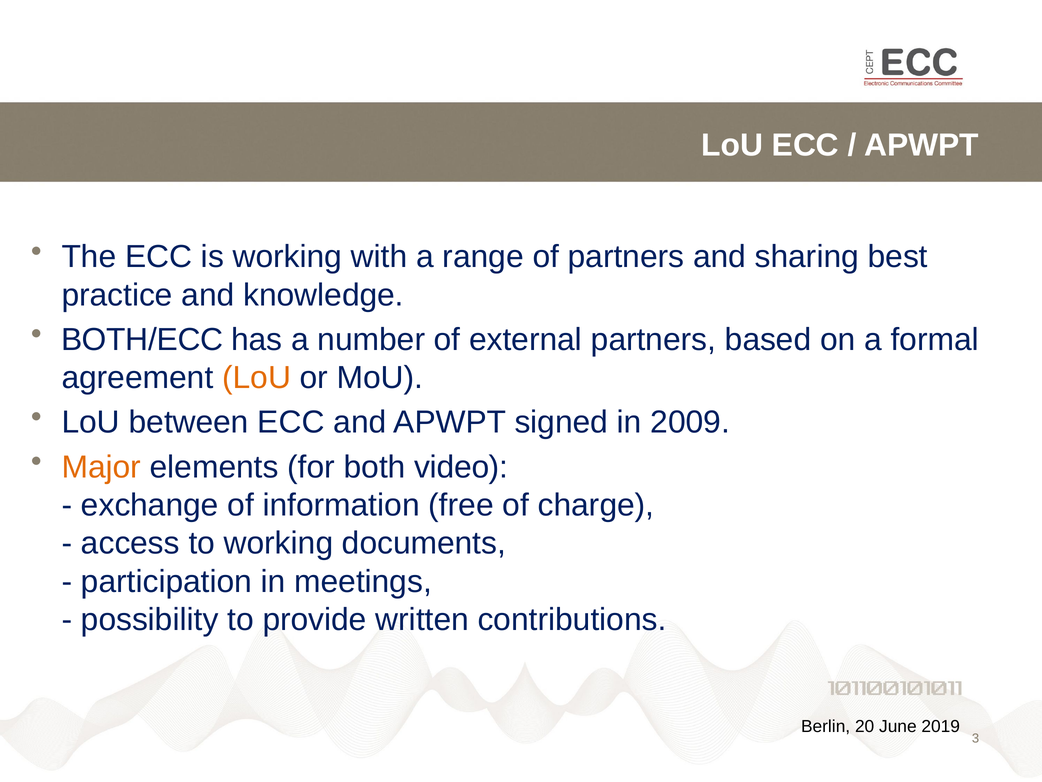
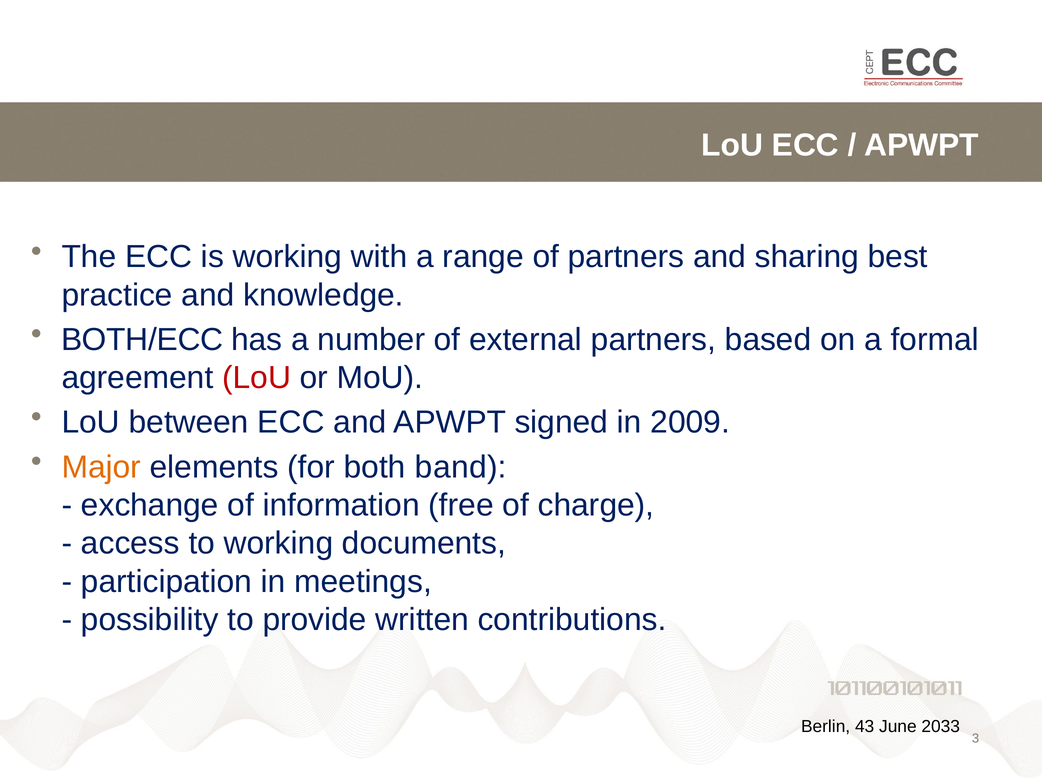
LoU colour: orange -> red (257, 378)
video: video -> band (461, 467)
20: 20 -> 43 (865, 726)
2019: 2019 -> 2033 (941, 726)
